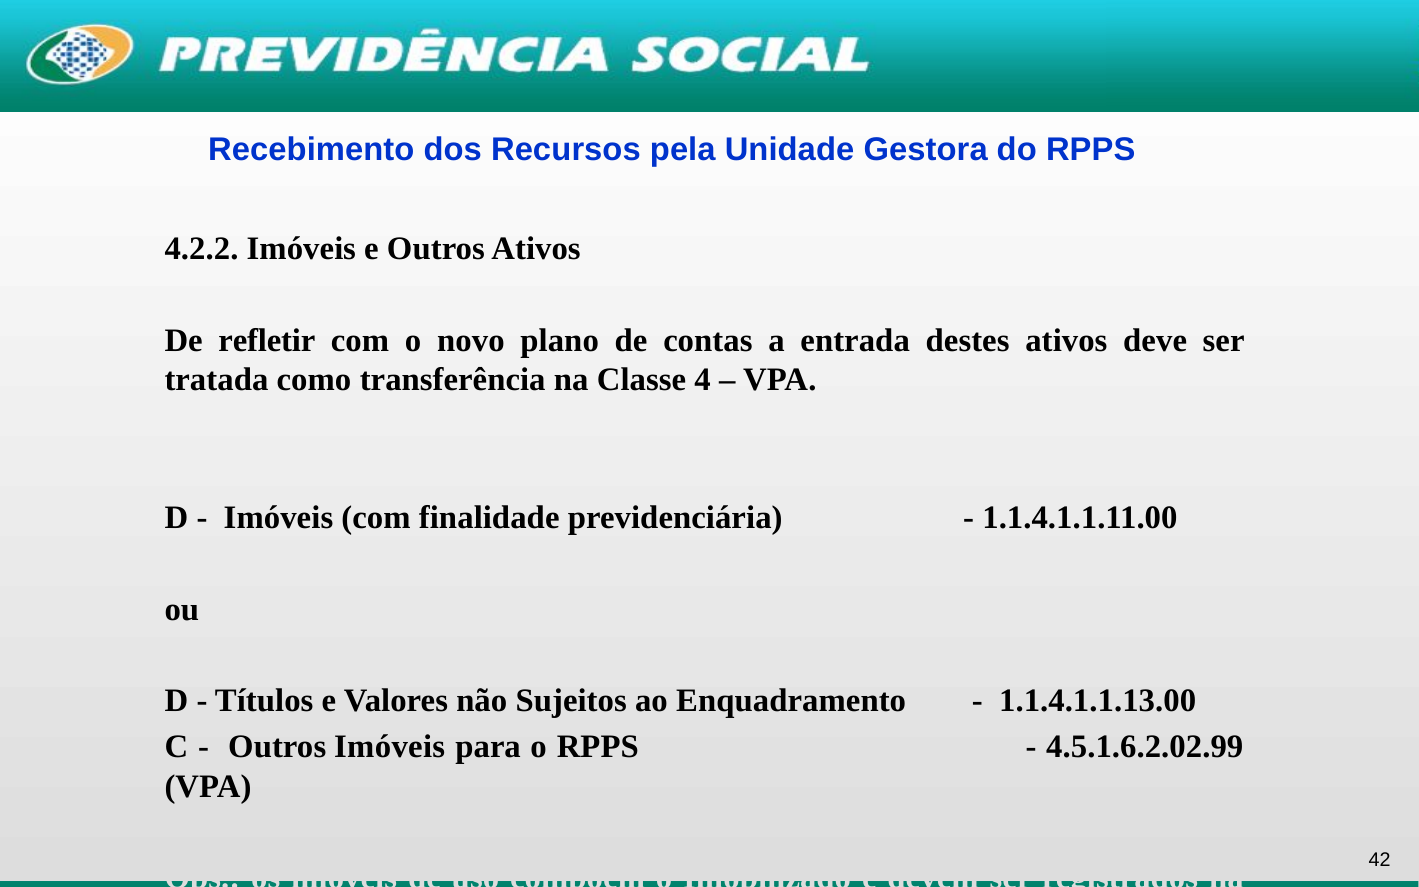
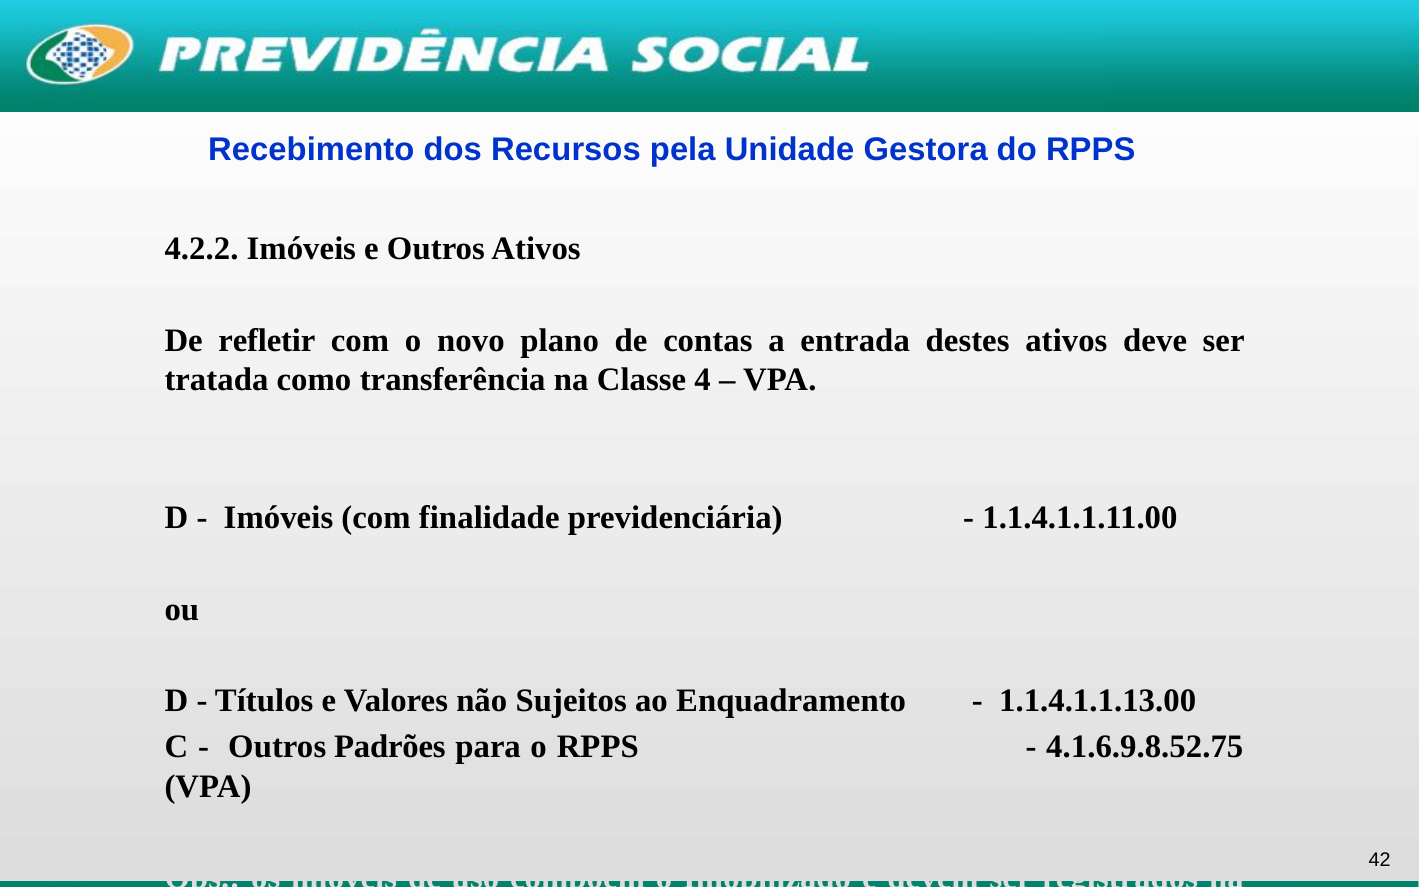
Outros Imóveis: Imóveis -> Padrões (390, 747)
4.5.1.6.2.02.99: 4.5.1.6.2.02.99 -> 4.1.6.9.8.52.75 (1145, 747)
